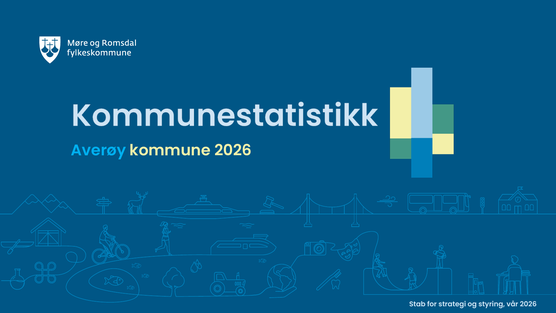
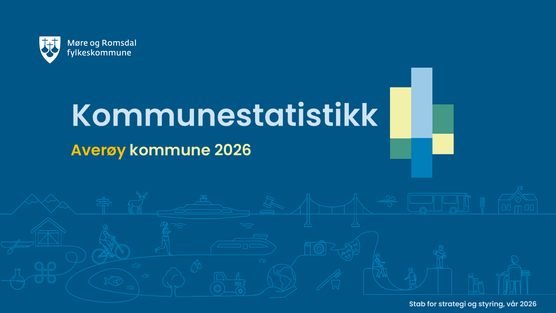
Averøy colour: light blue -> yellow (98, 150)
